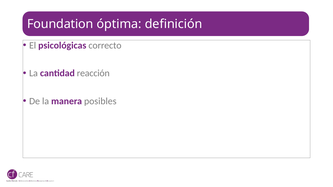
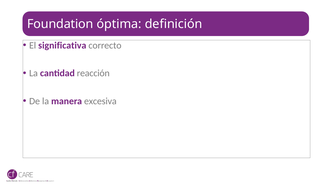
psicológicas: psicológicas -> significativa (62, 45)
posibles: posibles -> excesiva (100, 101)
